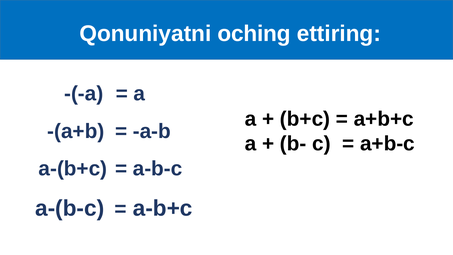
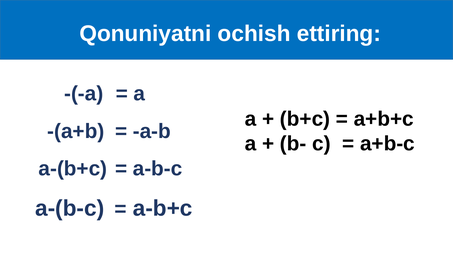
oching: oching -> ochish (254, 34)
